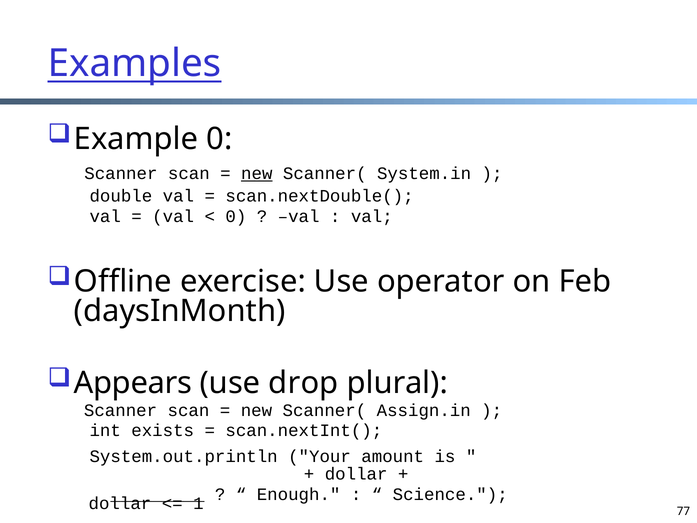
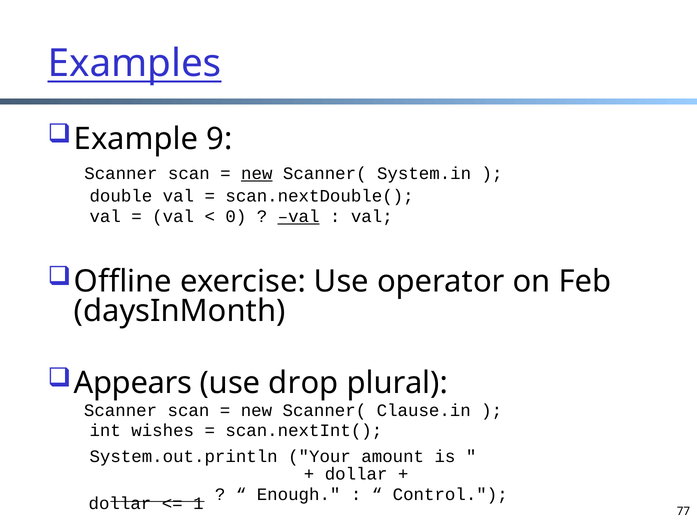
Example 0: 0 -> 9 (219, 139)
val underline: none -> present (299, 216)
Assign.in: Assign.in -> Clause.in (424, 410)
exists: exists -> wishes (163, 430)
Science: Science -> Control (450, 494)
